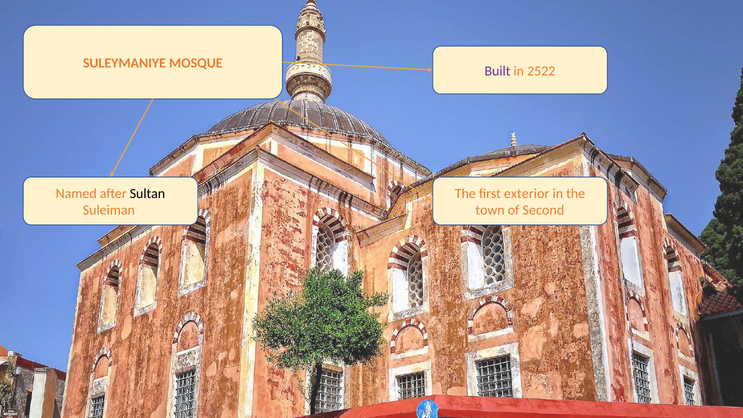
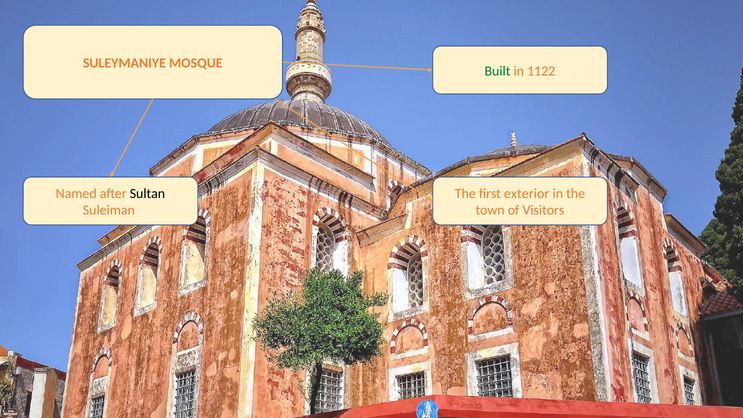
Built colour: purple -> green (497, 71)
2522: 2522 -> 1122 (541, 71)
Second: Second -> Visitors (543, 210)
